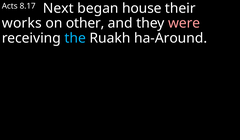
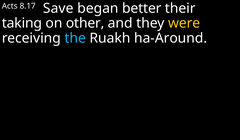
Next: Next -> Save (58, 8)
house: house -> better (142, 8)
works: works -> taking (22, 23)
were colour: pink -> yellow (184, 23)
